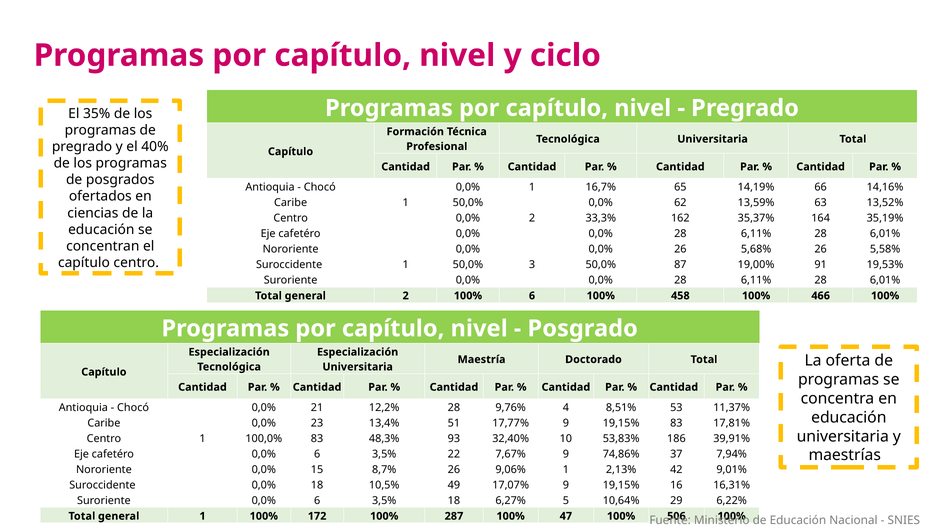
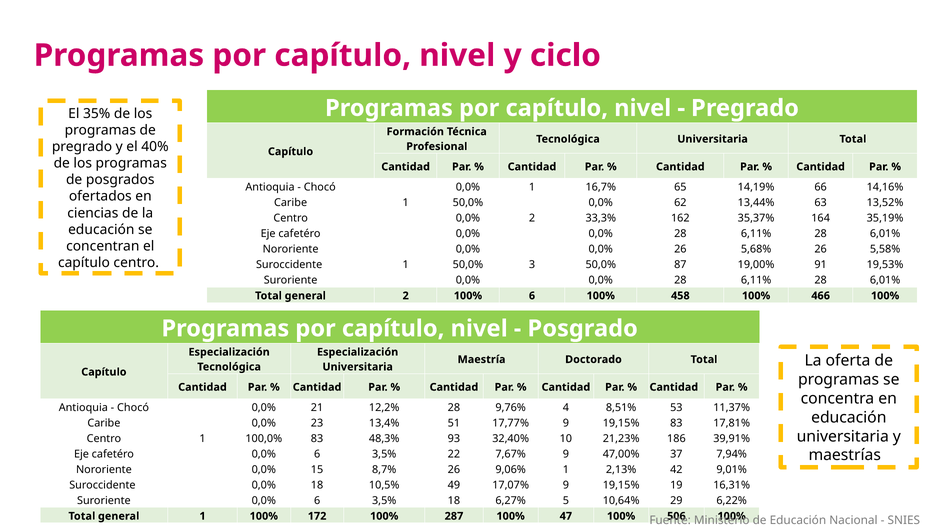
13,59%: 13,59% -> 13,44% (756, 203)
53,83%: 53,83% -> 21,23% (621, 439)
74,86%: 74,86% -> 47,00% (621, 454)
16: 16 -> 19 (676, 485)
